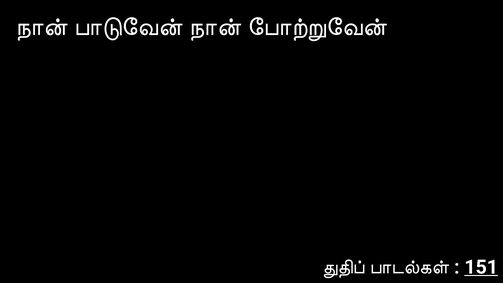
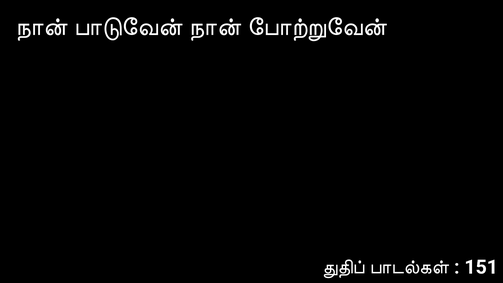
151 underline: present -> none (481, 267)
